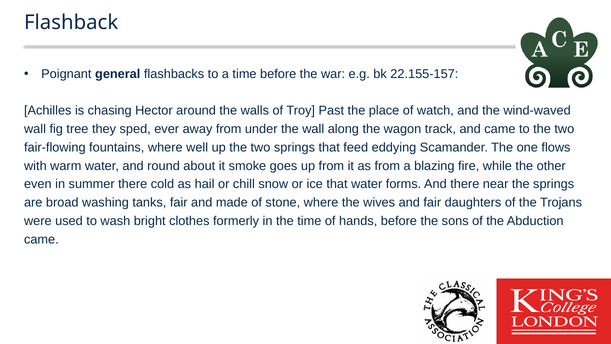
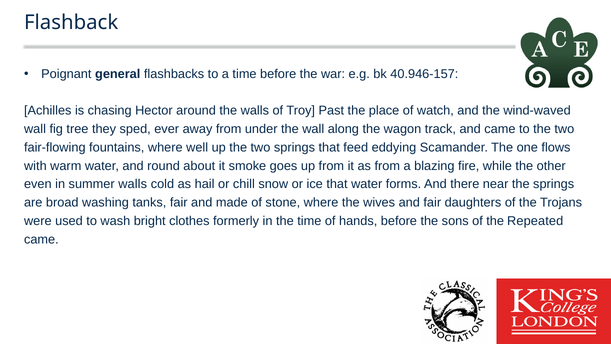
22.155-157: 22.155-157 -> 40.946-157 (424, 74)
summer there: there -> walls (133, 184)
Abduction: Abduction -> Repeated (535, 221)
